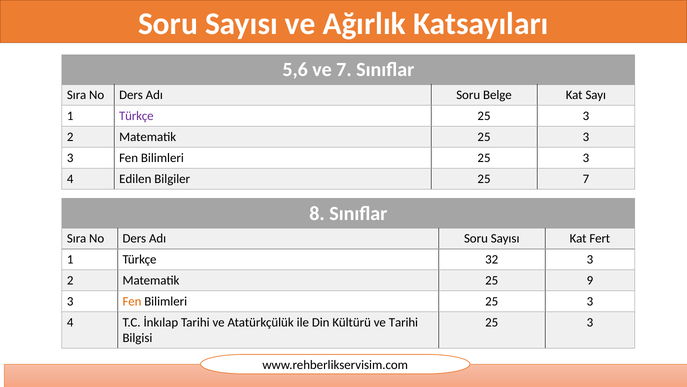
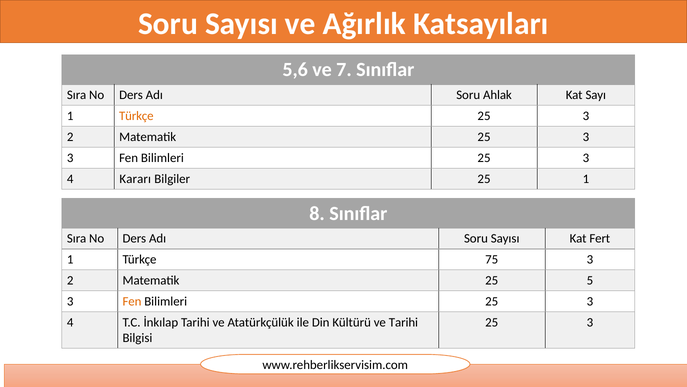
Belge: Belge -> Ahlak (497, 95)
Türkçe colour: purple -> orange (136, 116)
Edilen: Edilen -> Kararı (135, 178)
25 7: 7 -> 1 (586, 178)
32: 32 -> 75 (492, 259)
9: 9 -> 5 (590, 280)
